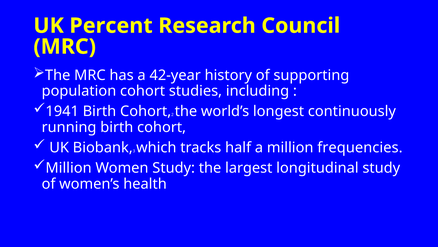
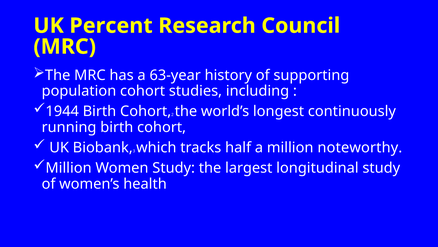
42-year: 42-year -> 63-year (175, 75)
1941: 1941 -> 1944 (62, 111)
frequencies: frequencies -> noteworthy (360, 147)
